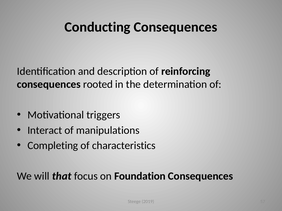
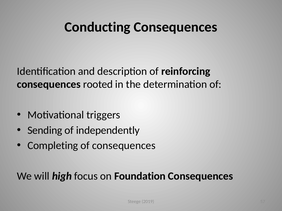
Interact: Interact -> Sending (45, 131)
manipulations: manipulations -> independently (108, 131)
of characteristics: characteristics -> consequences (124, 146)
that: that -> high (62, 177)
